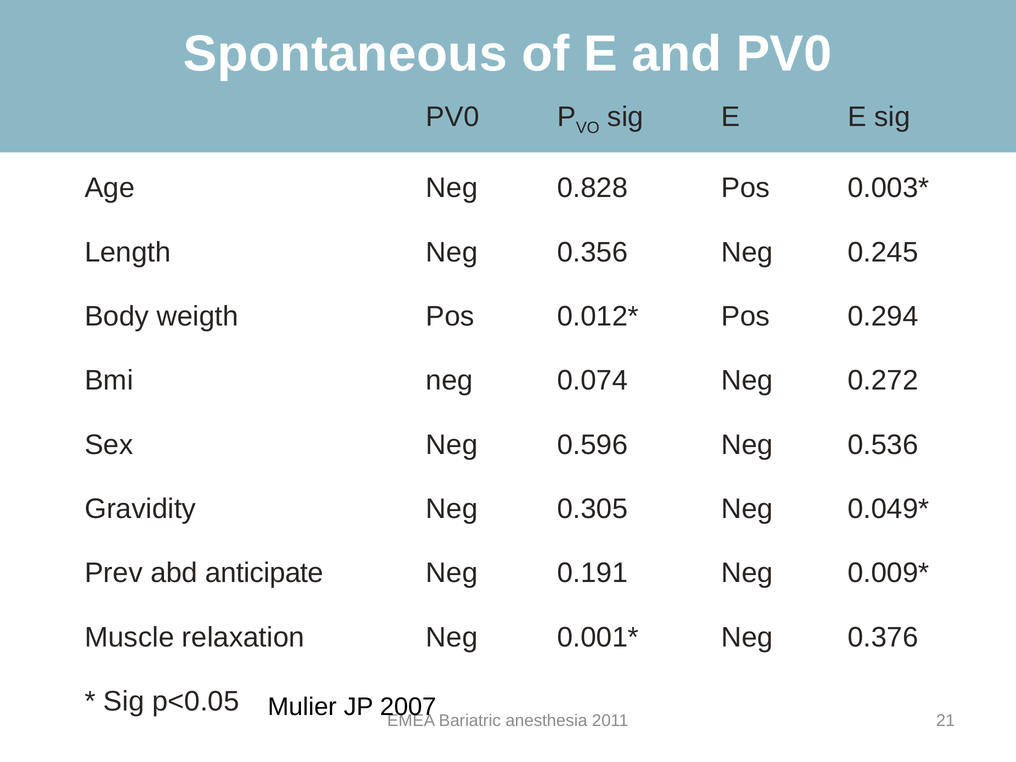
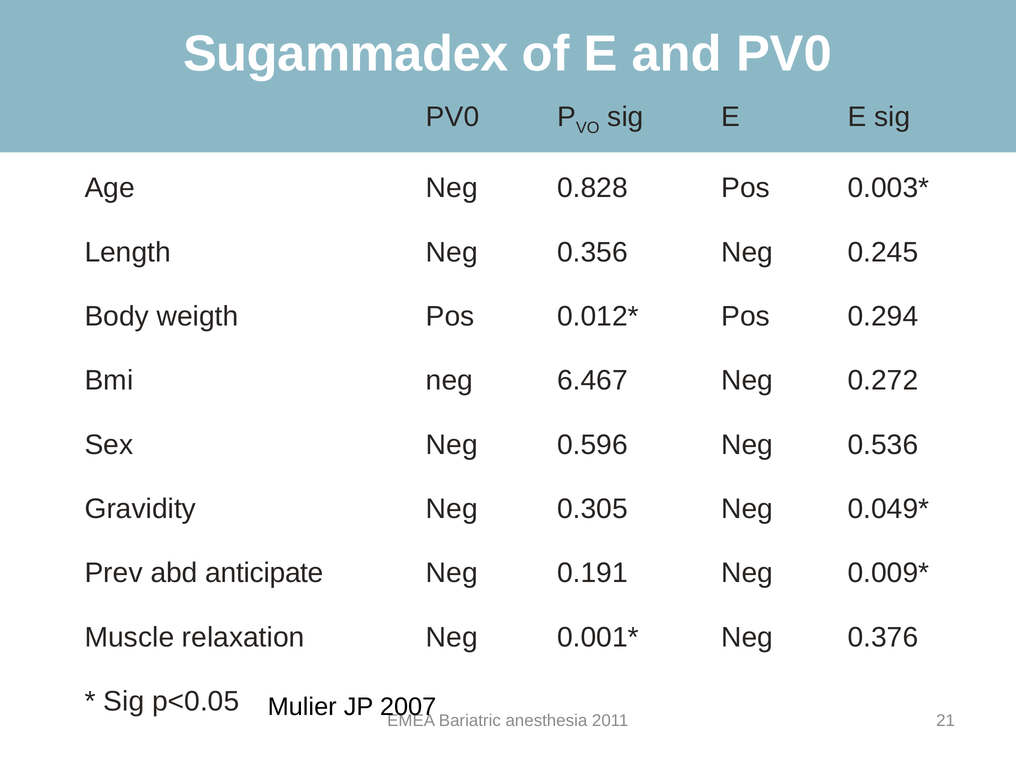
Spontaneous: Spontaneous -> Sugammadex (346, 54)
0.074: 0.074 -> 6.467 (592, 381)
